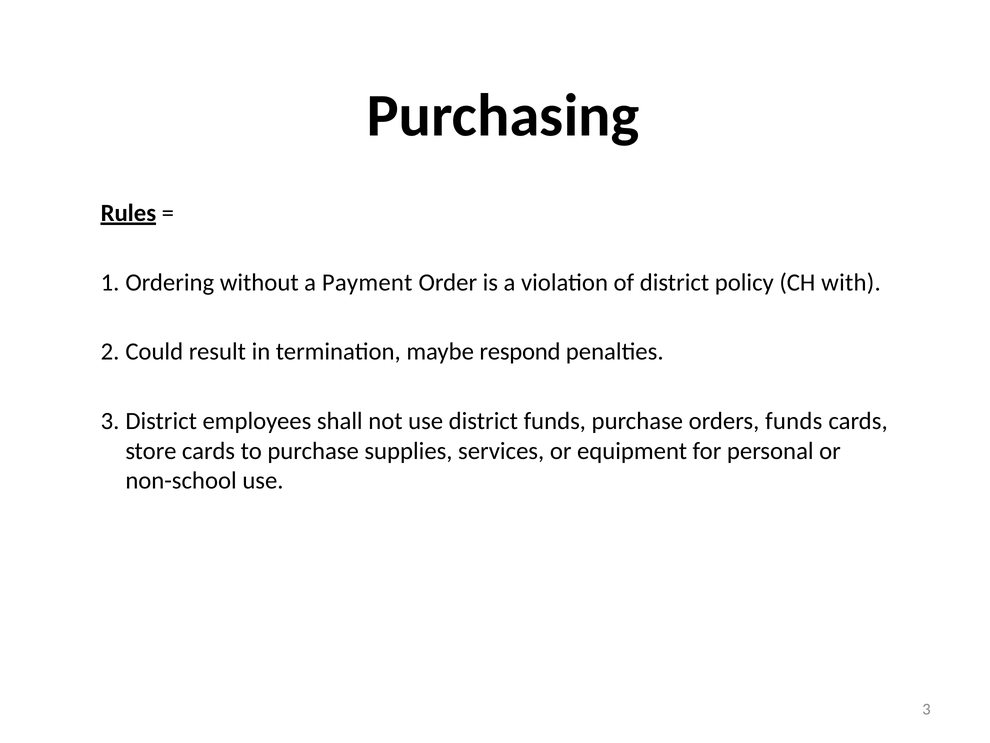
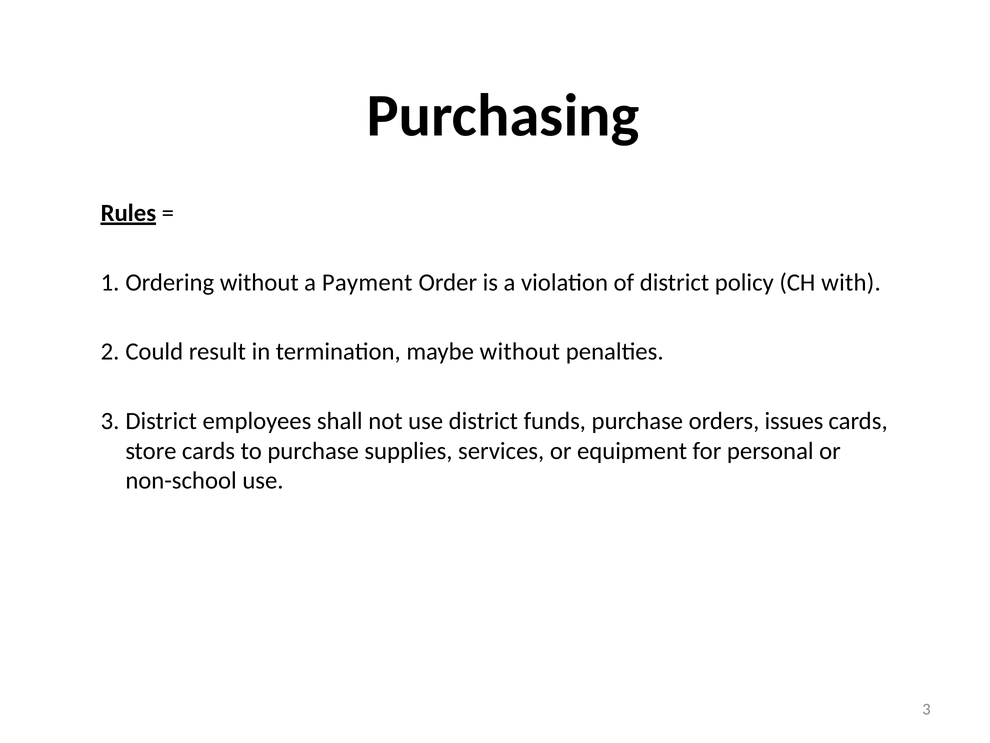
maybe respond: respond -> without (520, 352)
orders funds: funds -> issues (794, 421)
